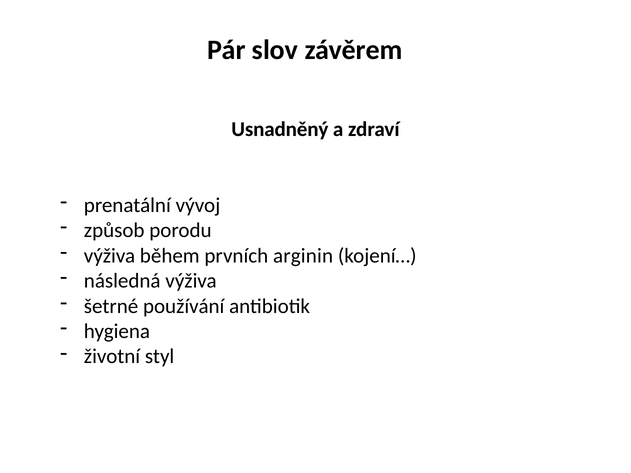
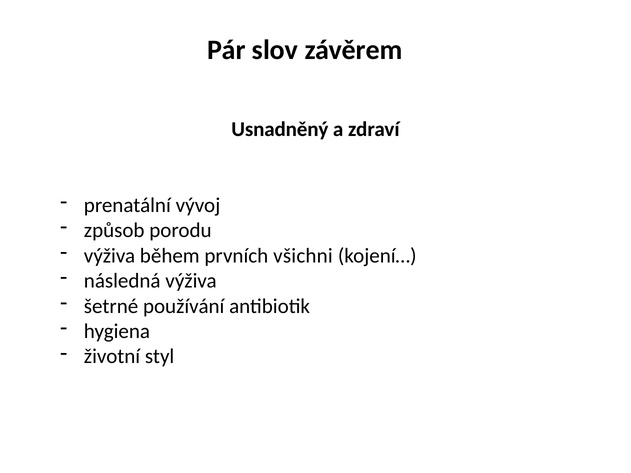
arginin: arginin -> všichni (303, 256)
